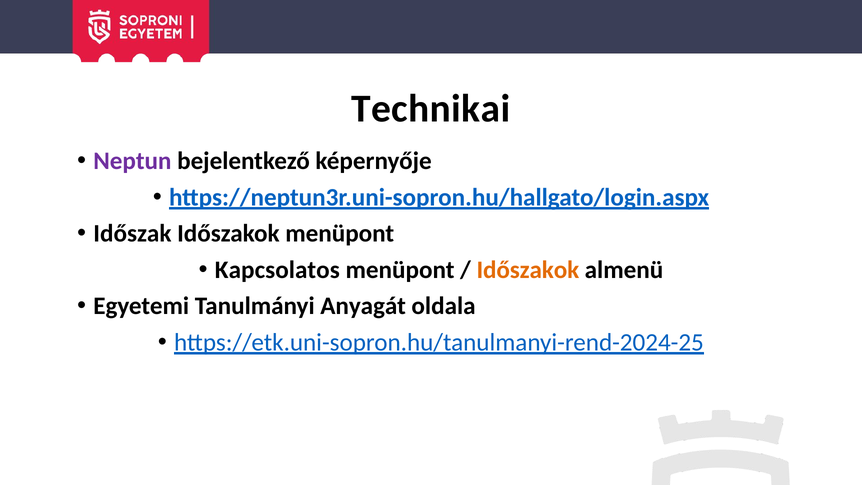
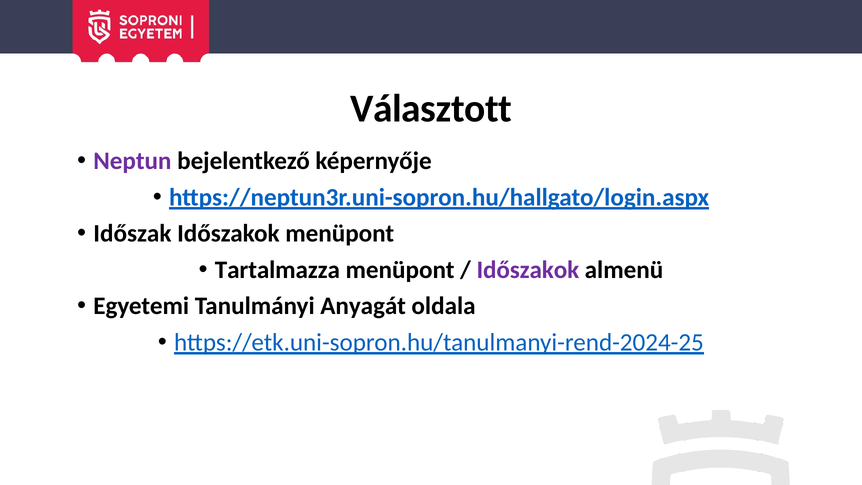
Technikai: Technikai -> Választott (431, 109)
Kapcsolatos: Kapcsolatos -> Tartalmazza (277, 270)
Időszakok colour: orange -> purple (528, 270)
